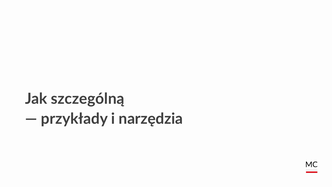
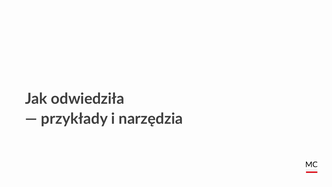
szczególną: szczególną -> odwiedziła (88, 99)
